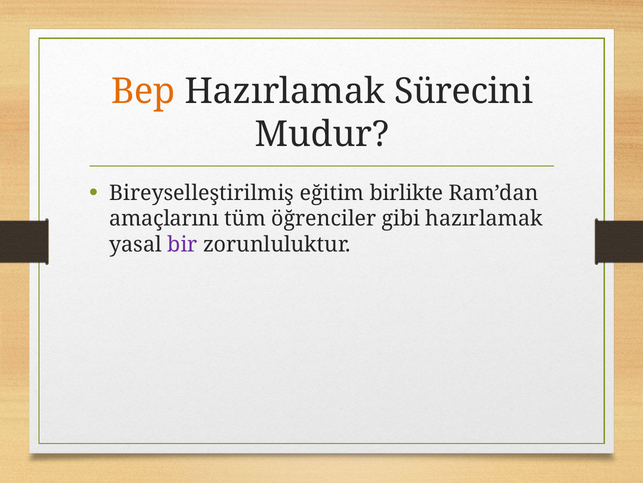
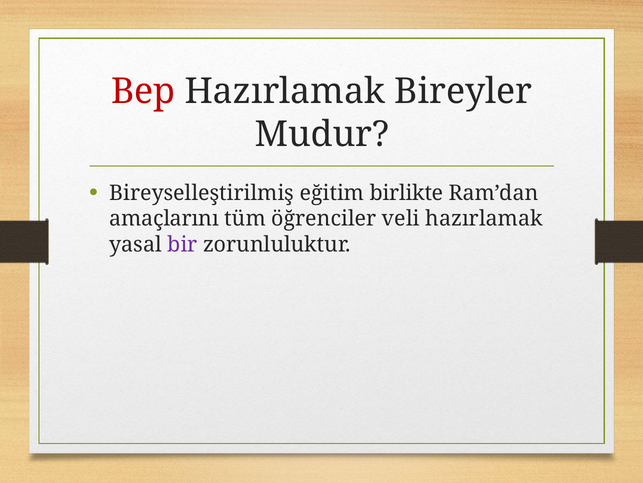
Bep colour: orange -> red (143, 91)
Sürecini: Sürecini -> Bireyler (463, 91)
gibi: gibi -> veli (401, 218)
